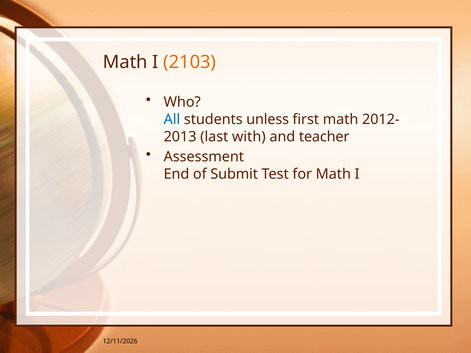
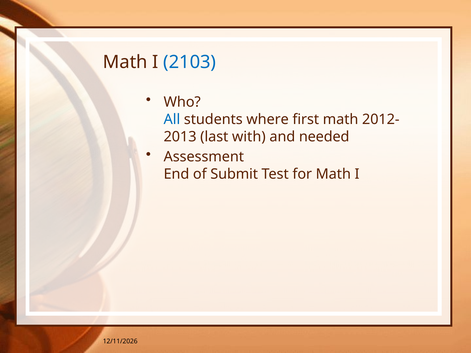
2103 colour: orange -> blue (190, 62)
unless: unless -> where (268, 120)
teacher: teacher -> needed (324, 137)
